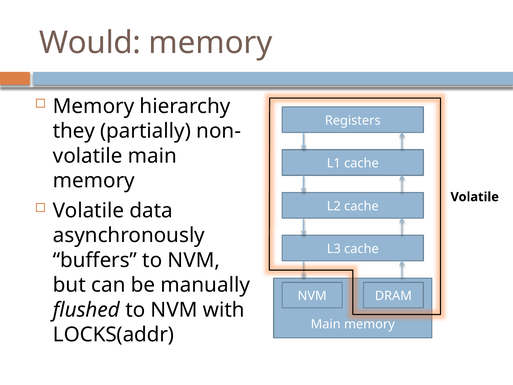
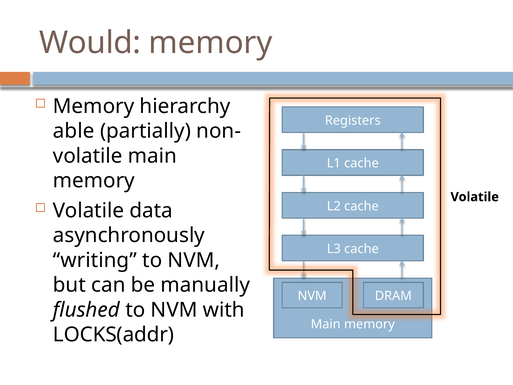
they: they -> able (74, 131)
buffers: buffers -> writing (95, 260)
